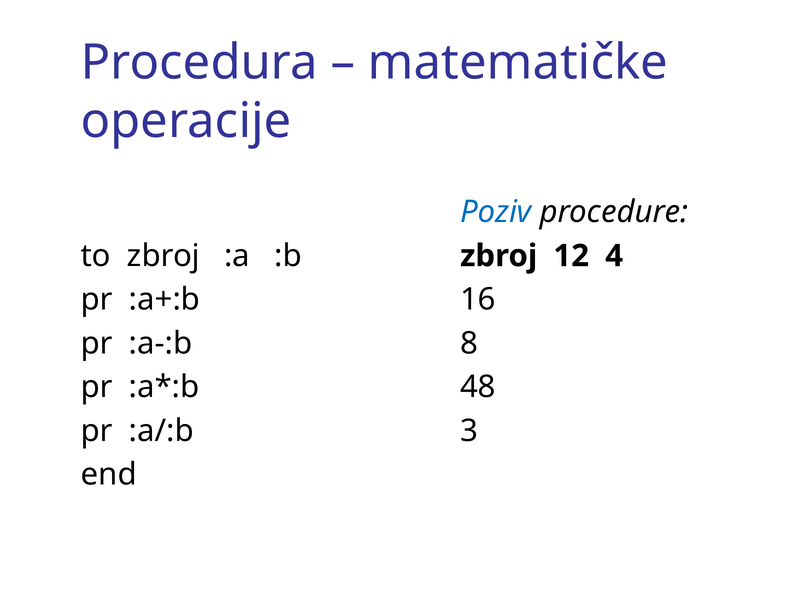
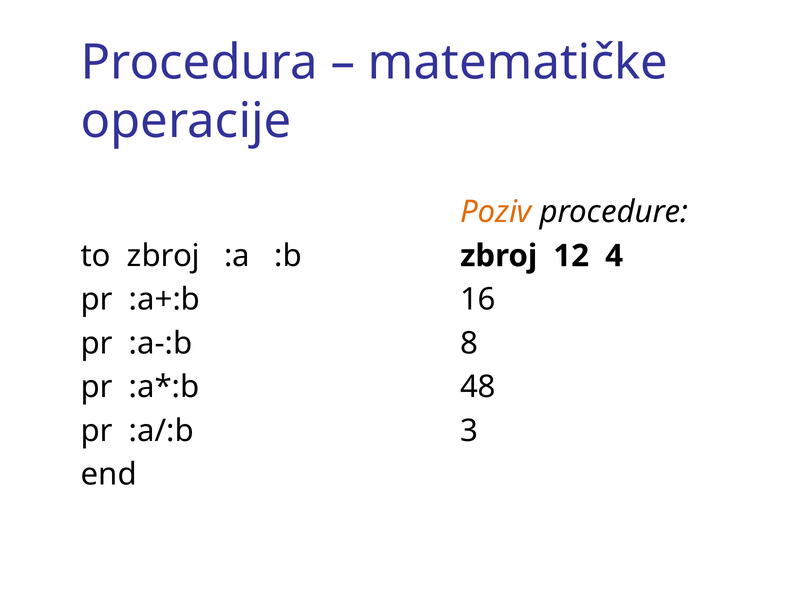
Poziv colour: blue -> orange (496, 212)
